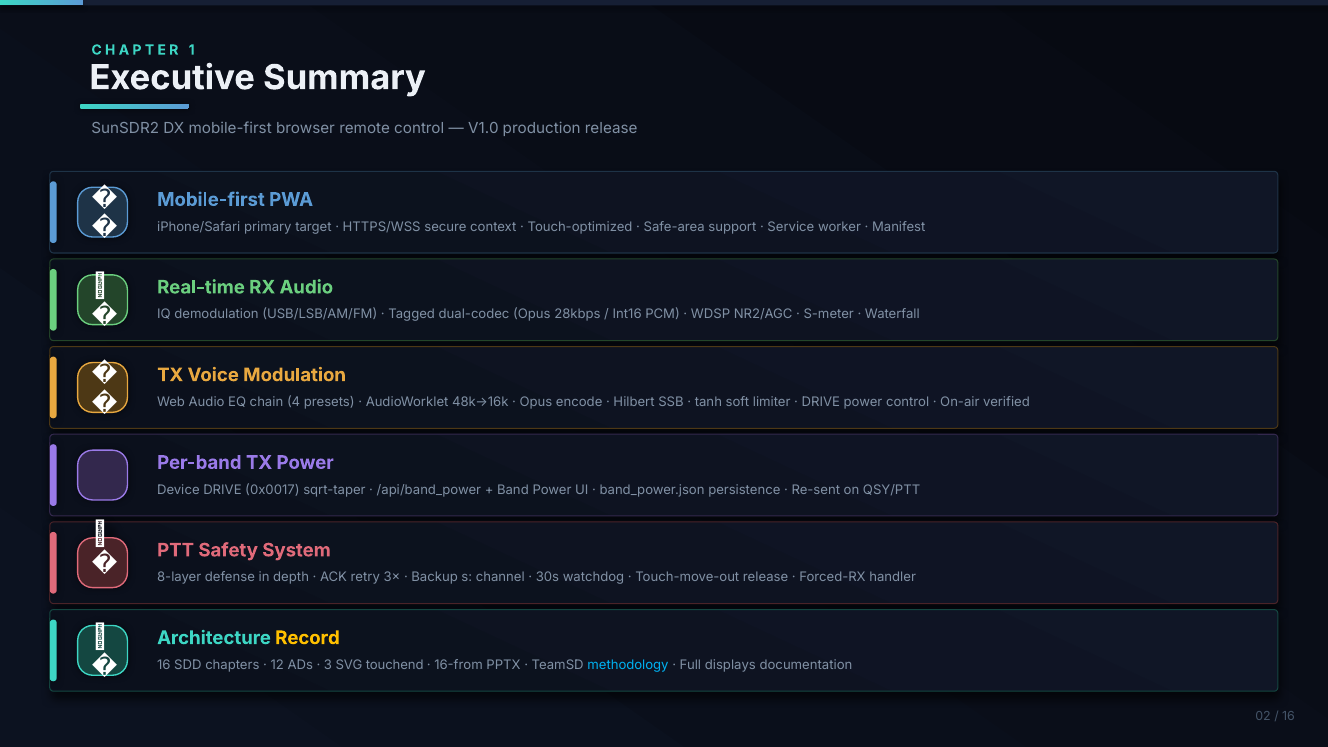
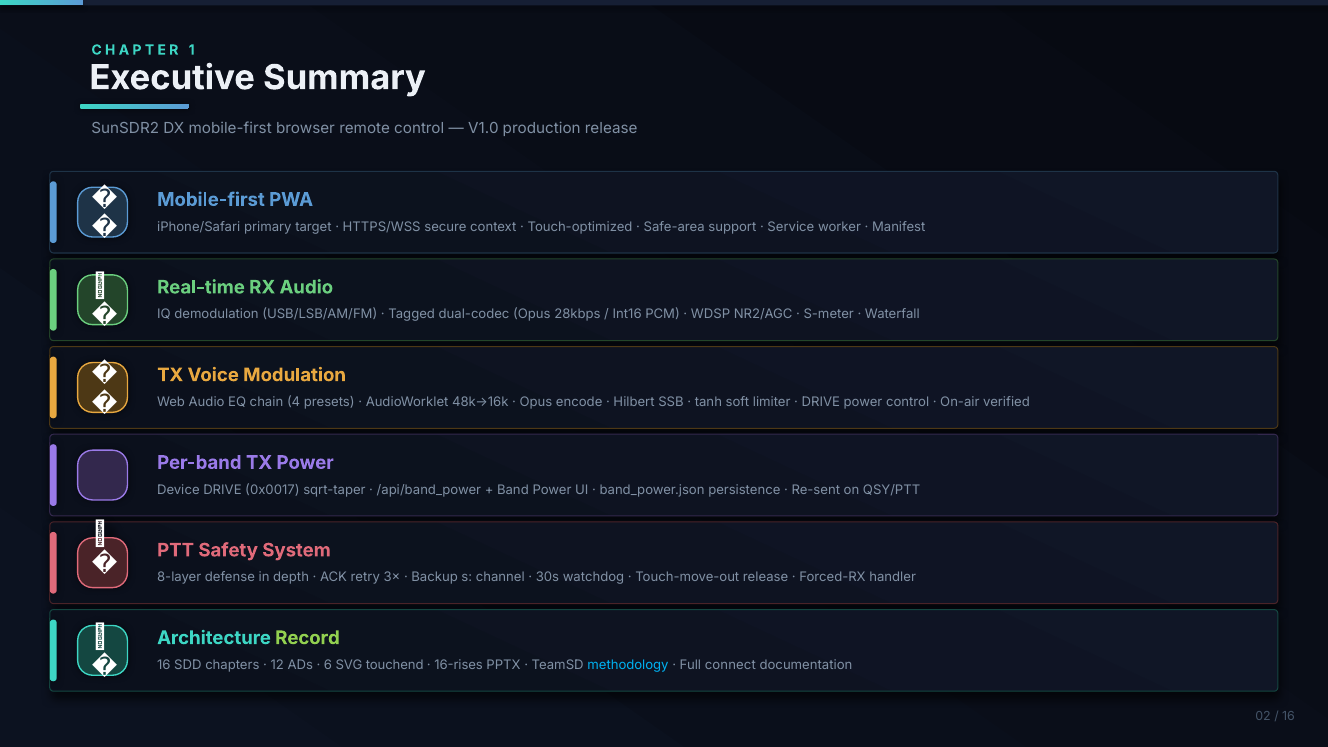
Record colour: yellow -> light green (307, 638)
3: 3 -> 6 (328, 665)
16-from: 16-from -> 16-rises (459, 665)
displays: displays -> connect (730, 665)
